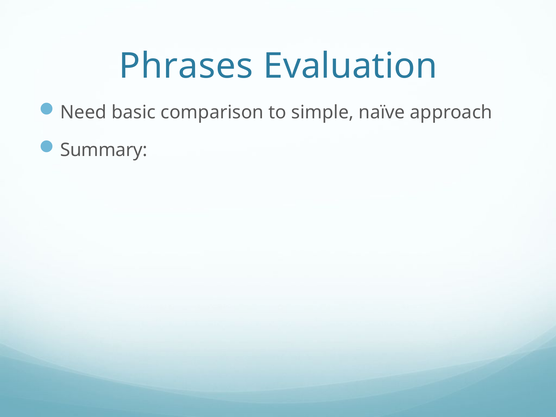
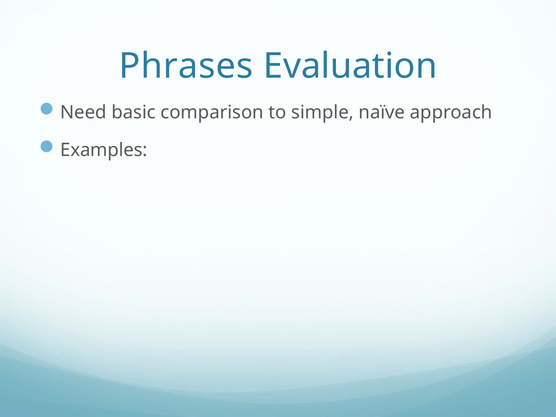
Summary: Summary -> Examples (104, 150)
